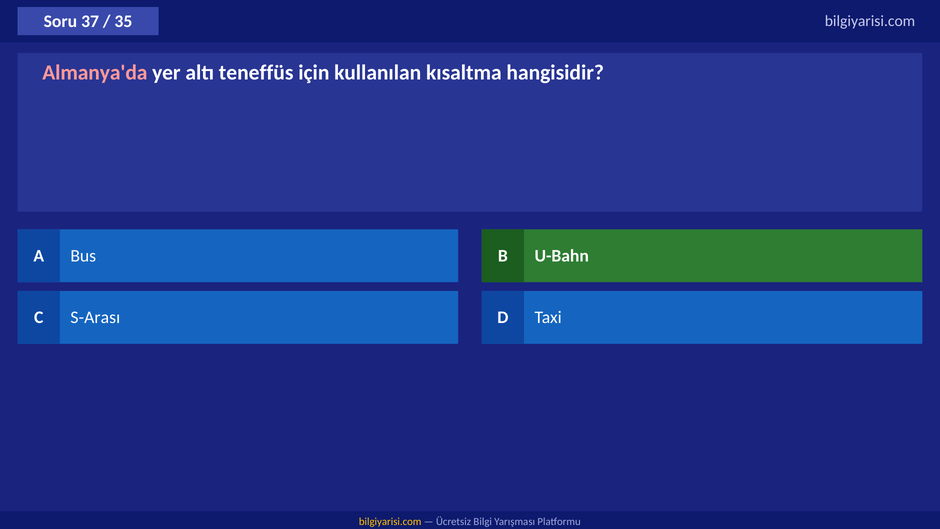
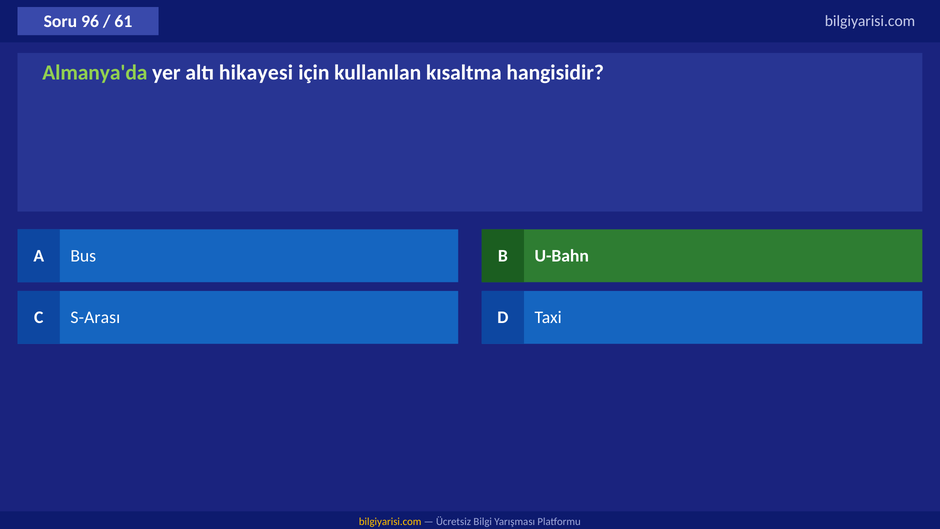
37: 37 -> 96 (90, 21)
35: 35 -> 61 (123, 21)
Almanya'da colour: pink -> light green (95, 72)
teneffüs: teneffüs -> hikayesi (256, 72)
